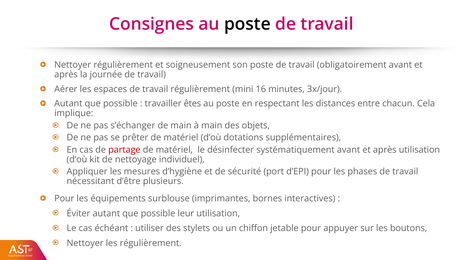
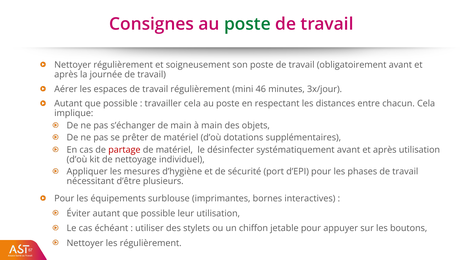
poste colour: black -> green (247, 24)
16: 16 -> 46 (261, 89)
travailler êtes: êtes -> cela (192, 104)
